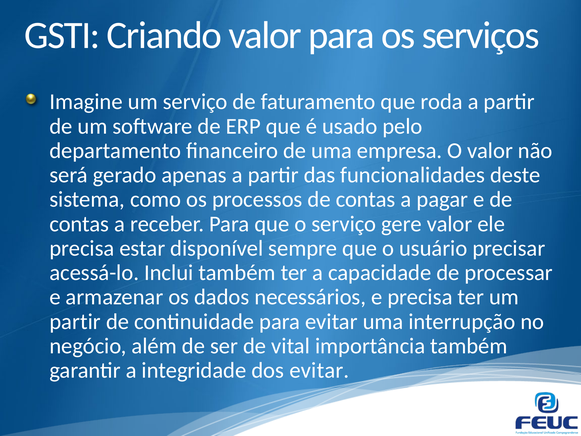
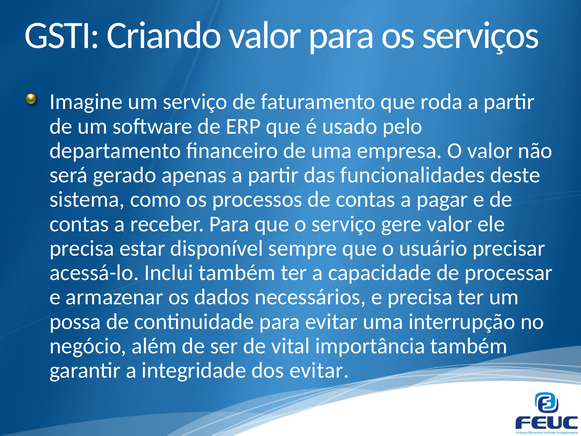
partir: partir -> possa (75, 321)
